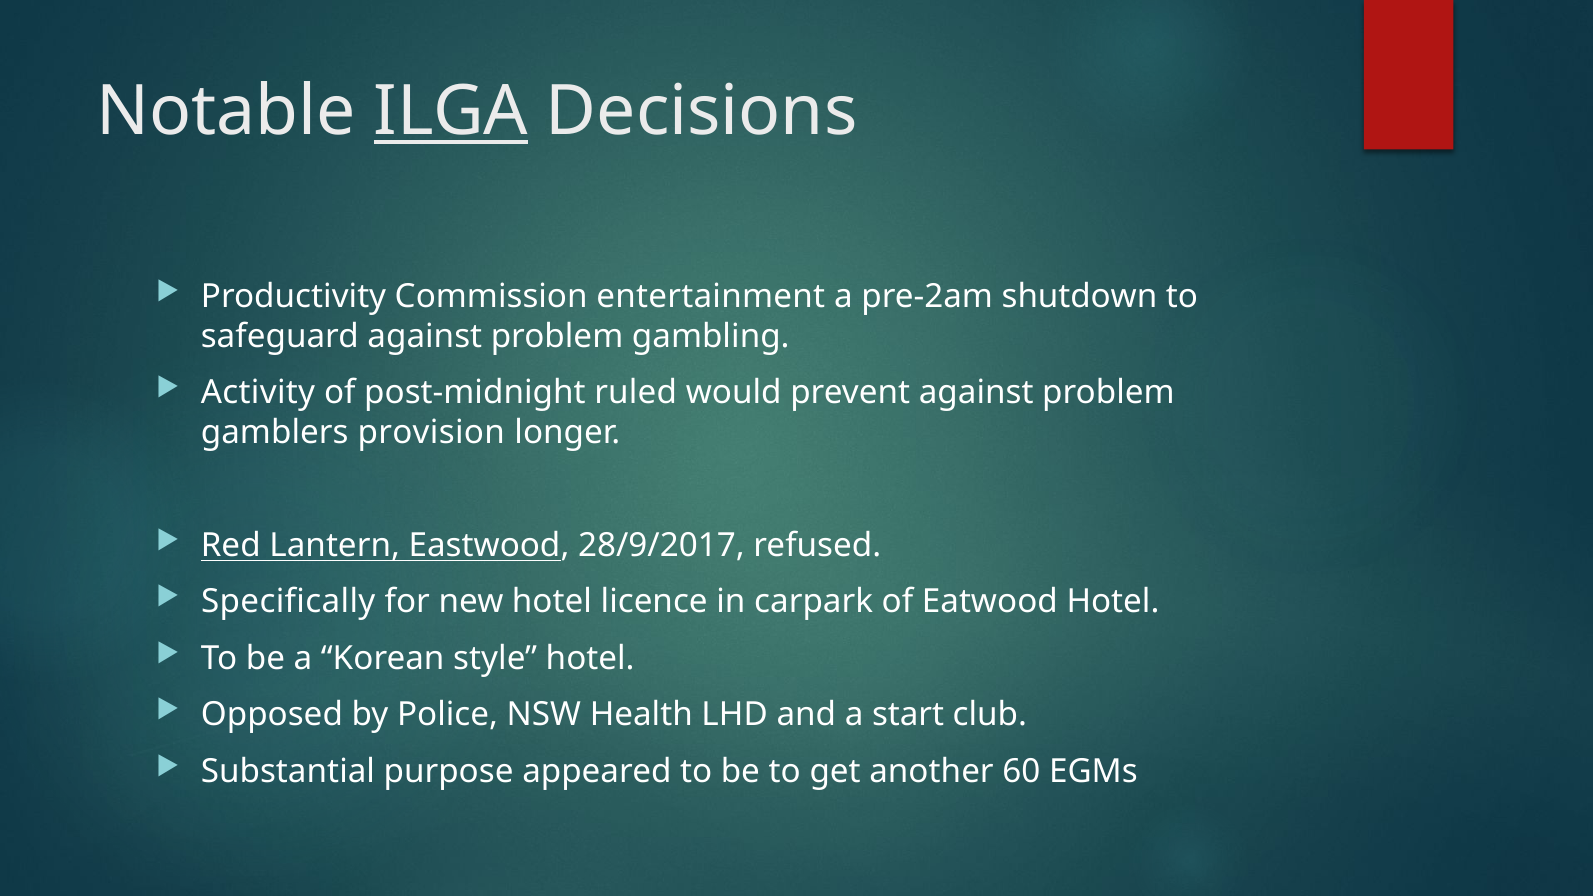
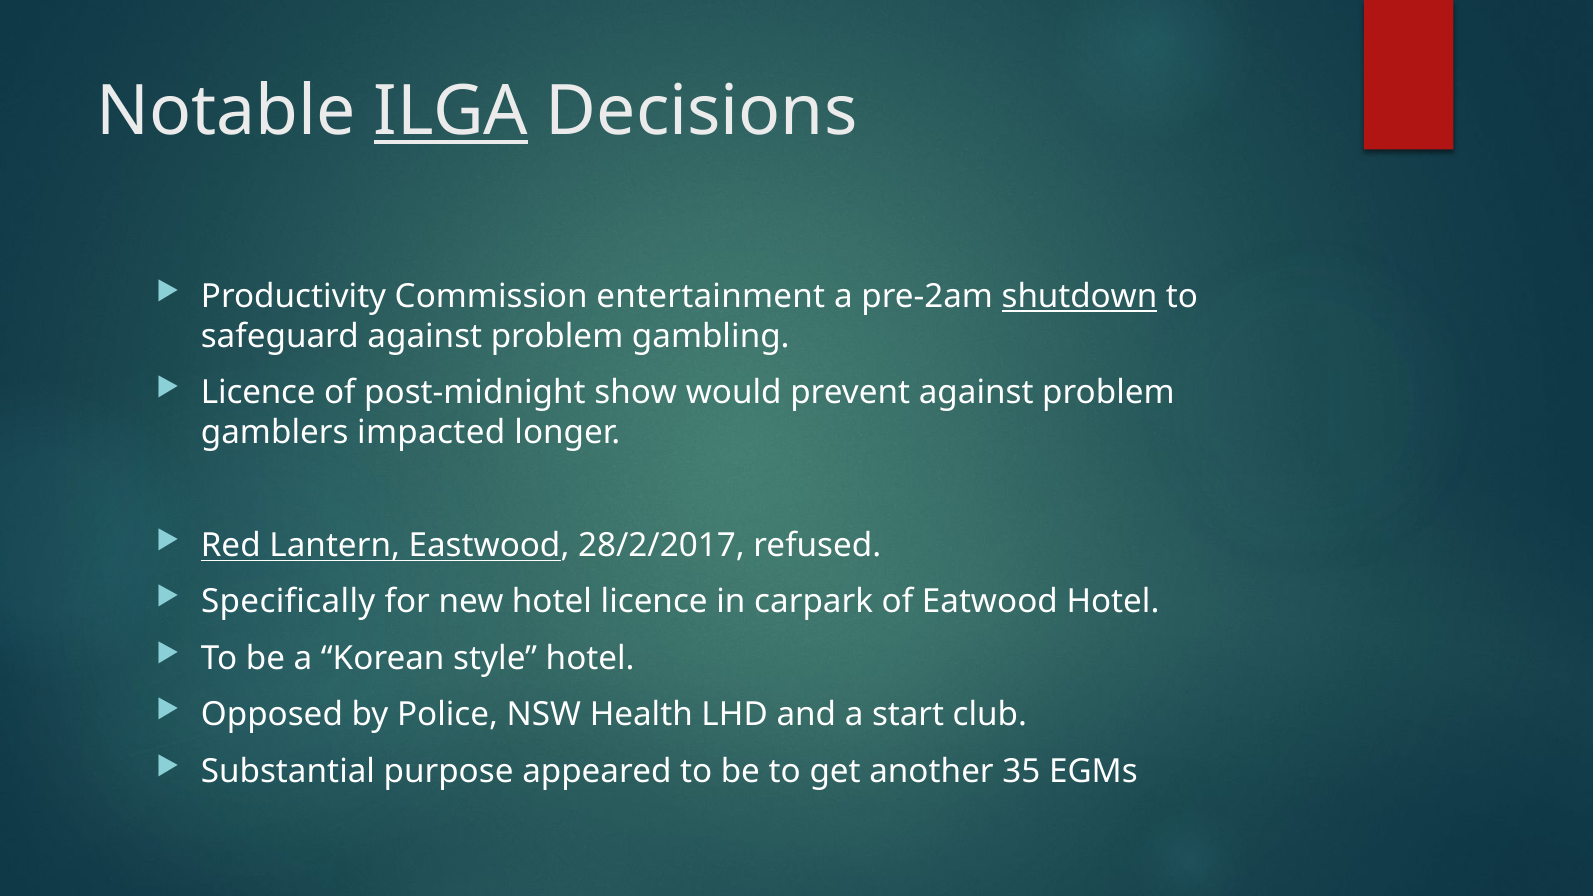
shutdown underline: none -> present (1079, 296)
Activity: Activity -> Licence (258, 393)
ruled: ruled -> show (636, 393)
provision: provision -> impacted (431, 433)
28/9/2017: 28/9/2017 -> 28/2/2017 (661, 545)
60: 60 -> 35 (1021, 771)
